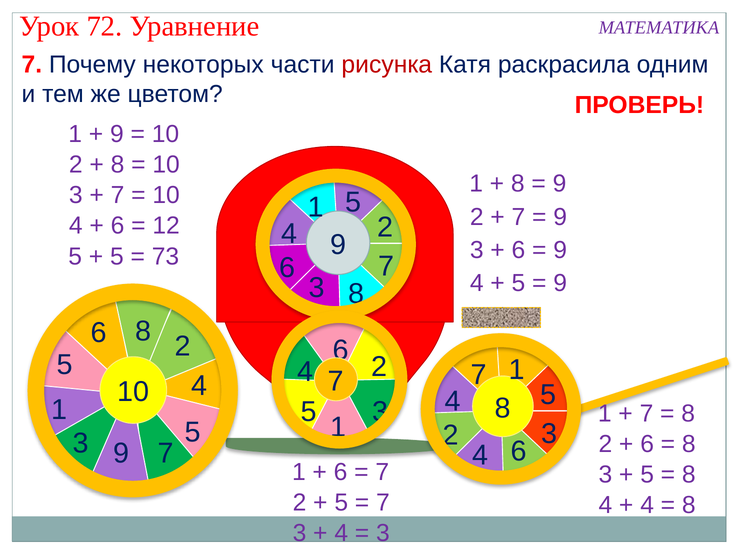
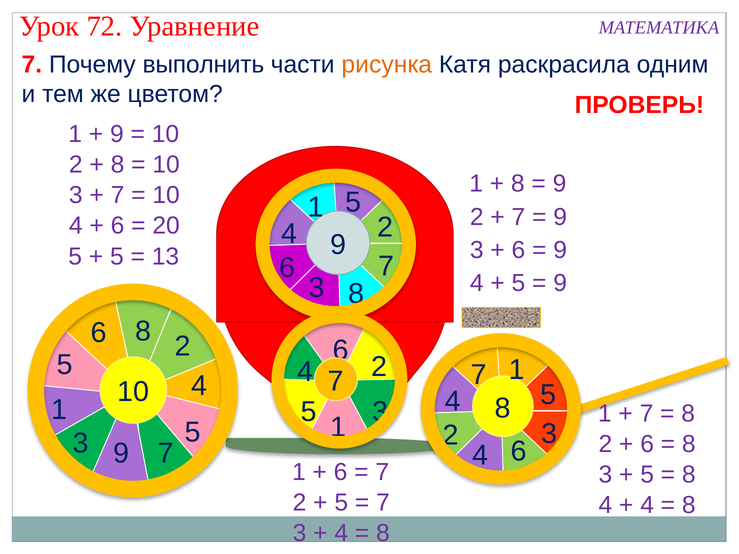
некоторых: некоторых -> выполнить (203, 64)
рисунка colour: red -> orange (387, 64)
12: 12 -> 20 (166, 226)
73: 73 -> 13 (165, 257)
3: 3 -> 8 (383, 533)
